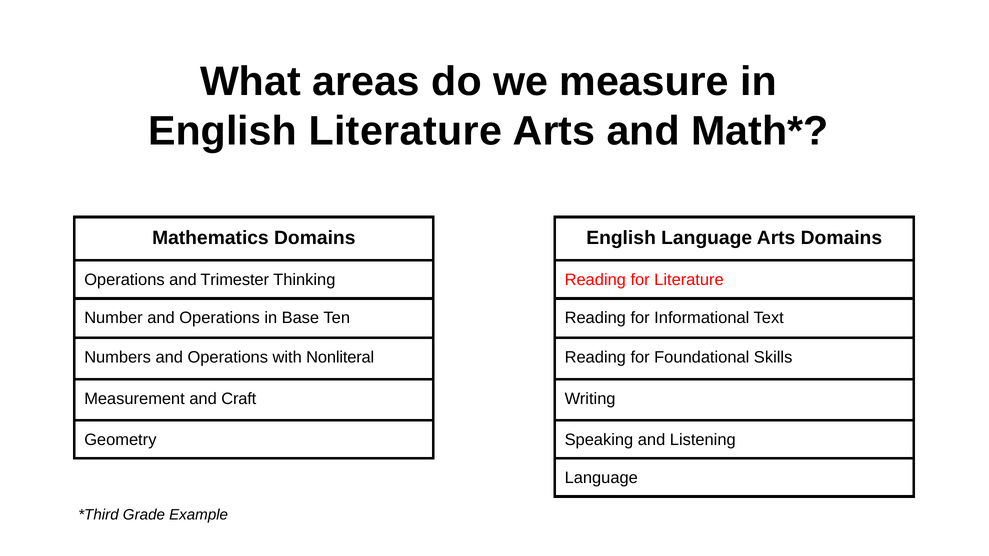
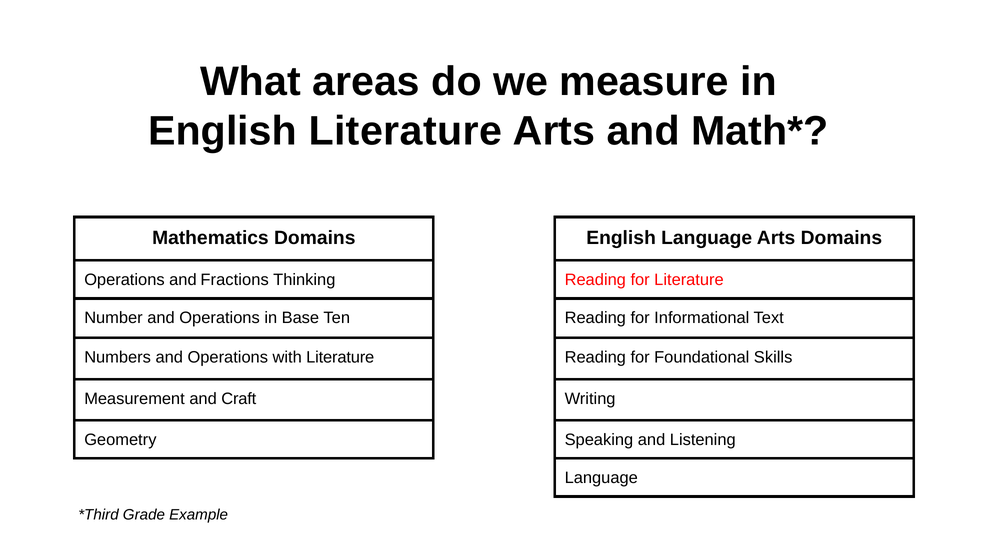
Trimester: Trimester -> Fractions (235, 280)
with Nonliteral: Nonliteral -> Literature (340, 357)
